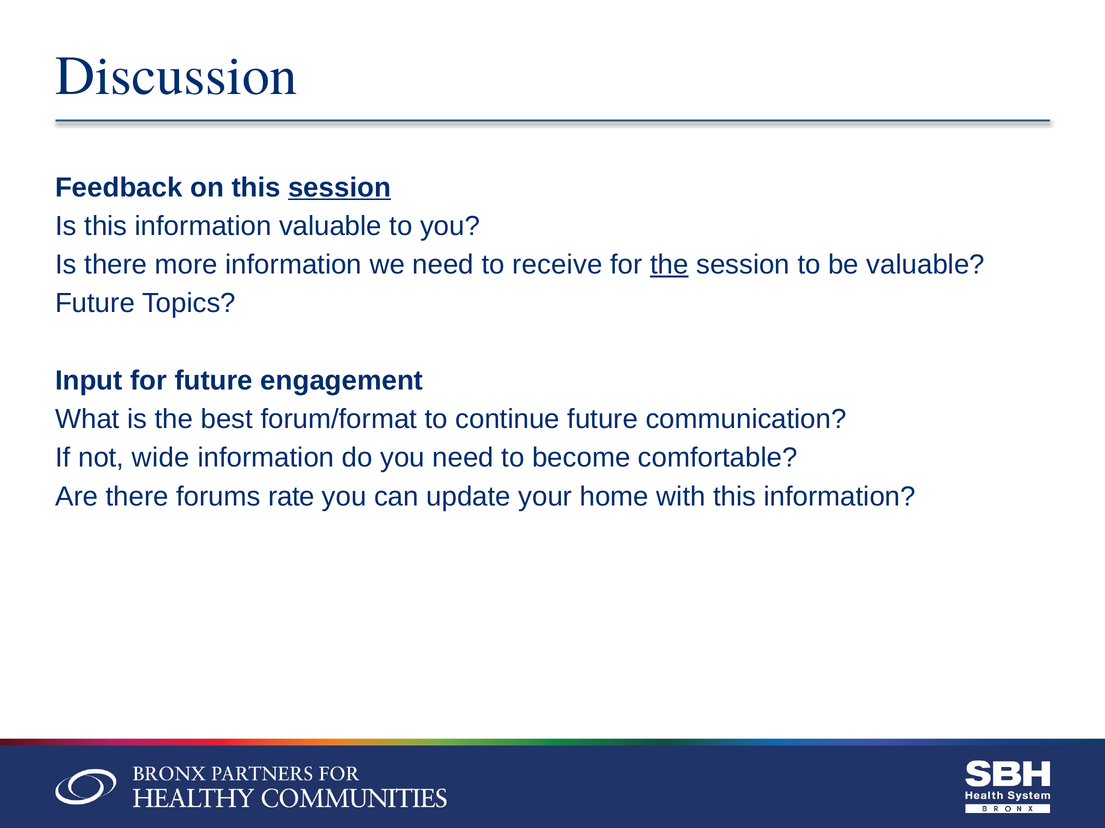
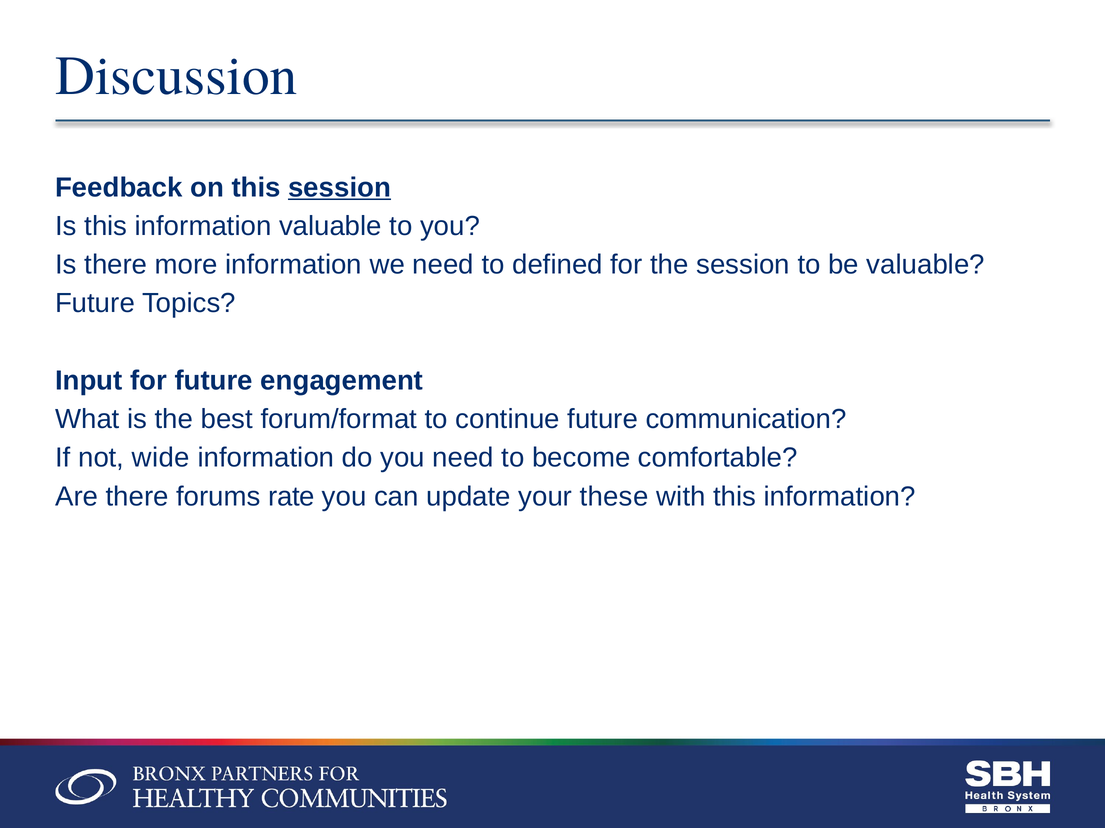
receive: receive -> defined (558, 265)
the underline: present -> none (669, 265)
home: home -> these (614, 497)
